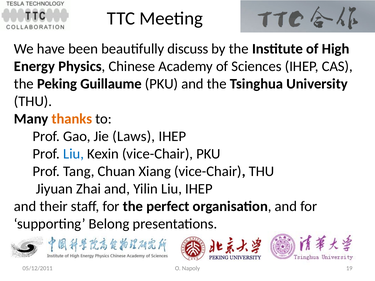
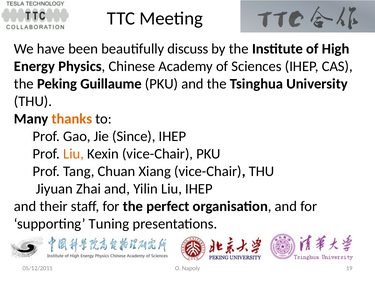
Laws: Laws -> Since (134, 136)
Liu colour: blue -> orange (74, 154)
Belong: Belong -> Tuning (109, 224)
